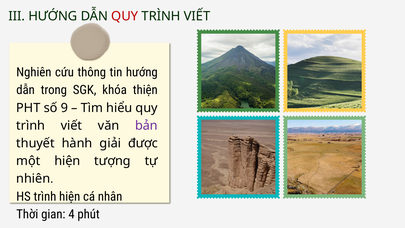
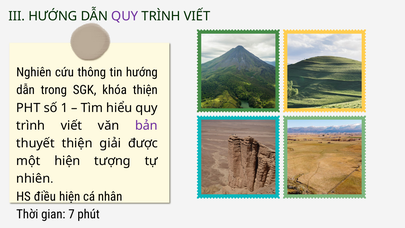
QUY colour: red -> purple (125, 16)
9: 9 -> 1 (64, 108)
thuyết hành: hành -> thiện (77, 143)
HS trình: trình -> điều (45, 196)
4: 4 -> 7 (71, 214)
